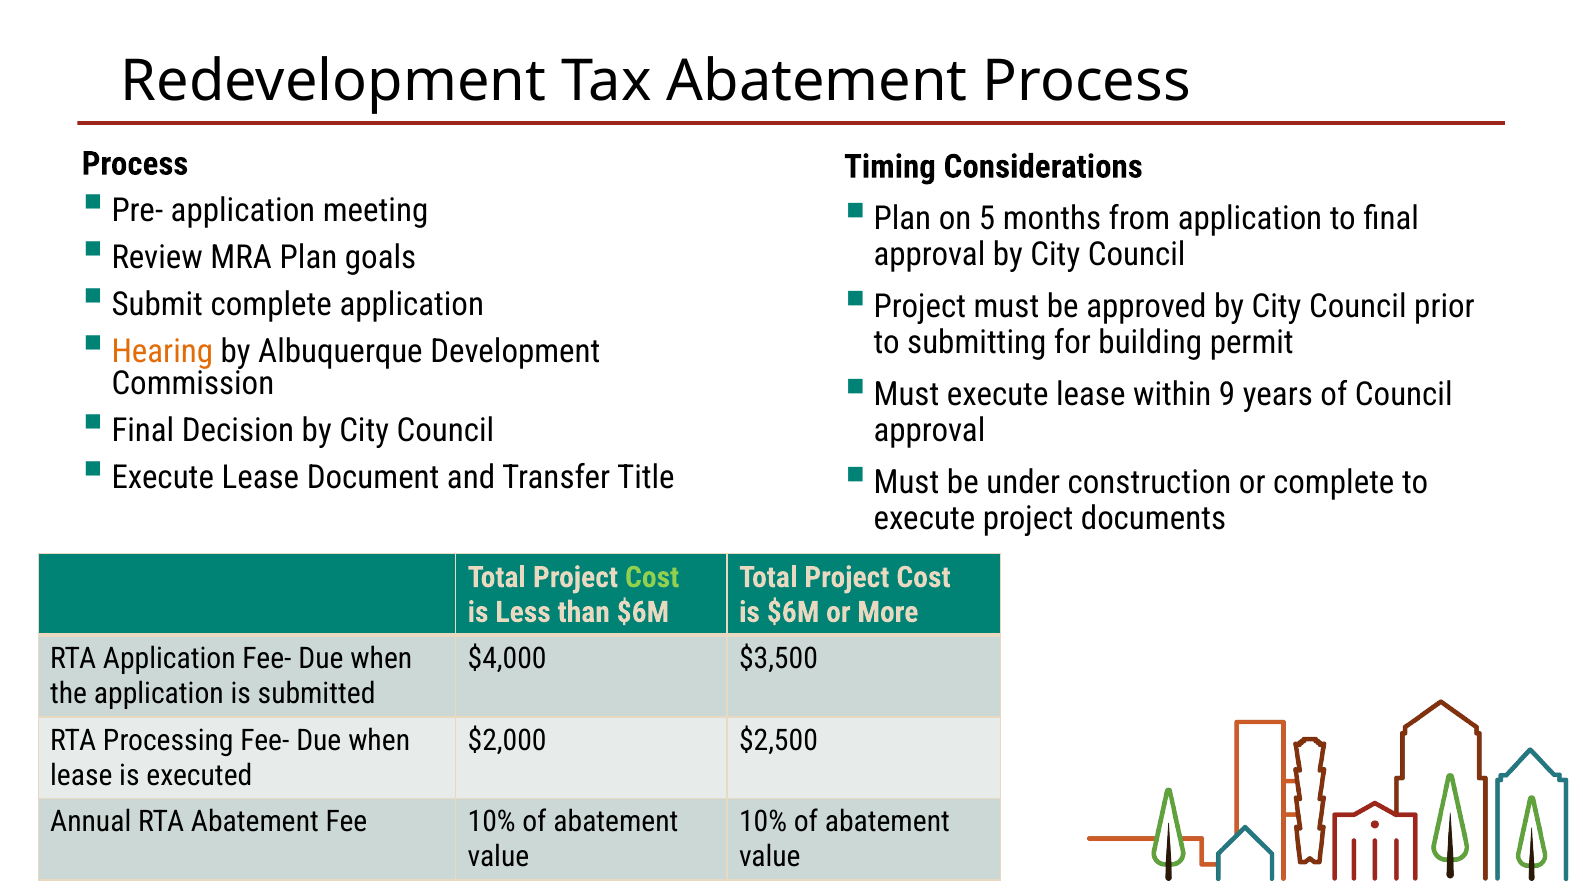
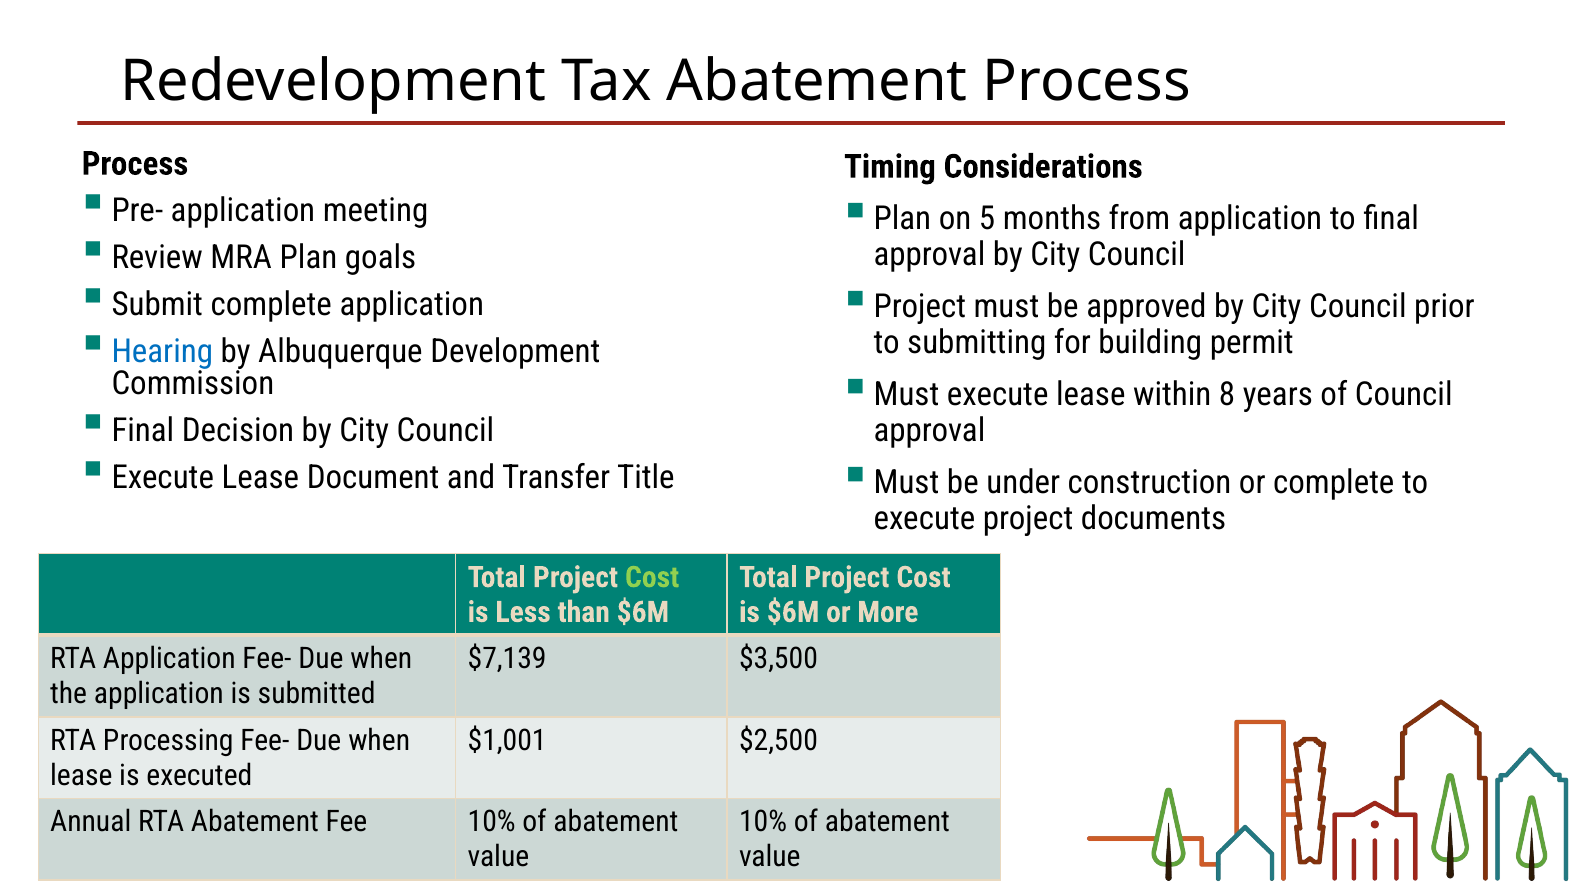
Hearing colour: orange -> blue (162, 351)
9: 9 -> 8 (1227, 394)
$4,000: $4,000 -> $7,139 (507, 659)
$2,000: $2,000 -> $1,001 (507, 740)
